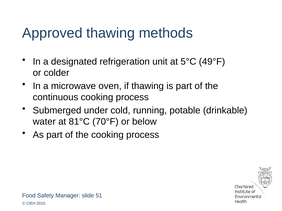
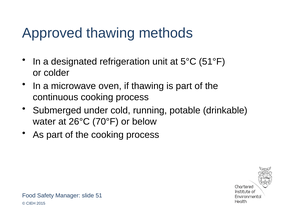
49°F: 49°F -> 51°F (212, 62)
81°C: 81°C -> 26°C (79, 122)
